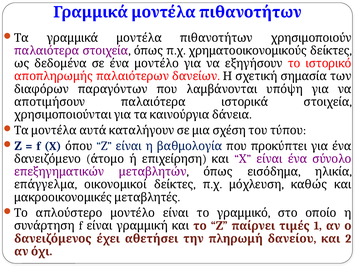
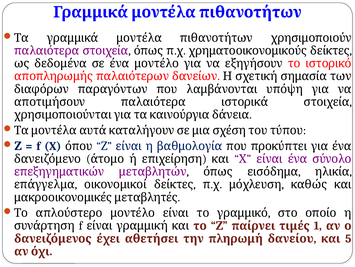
2: 2 -> 5 (348, 238)
